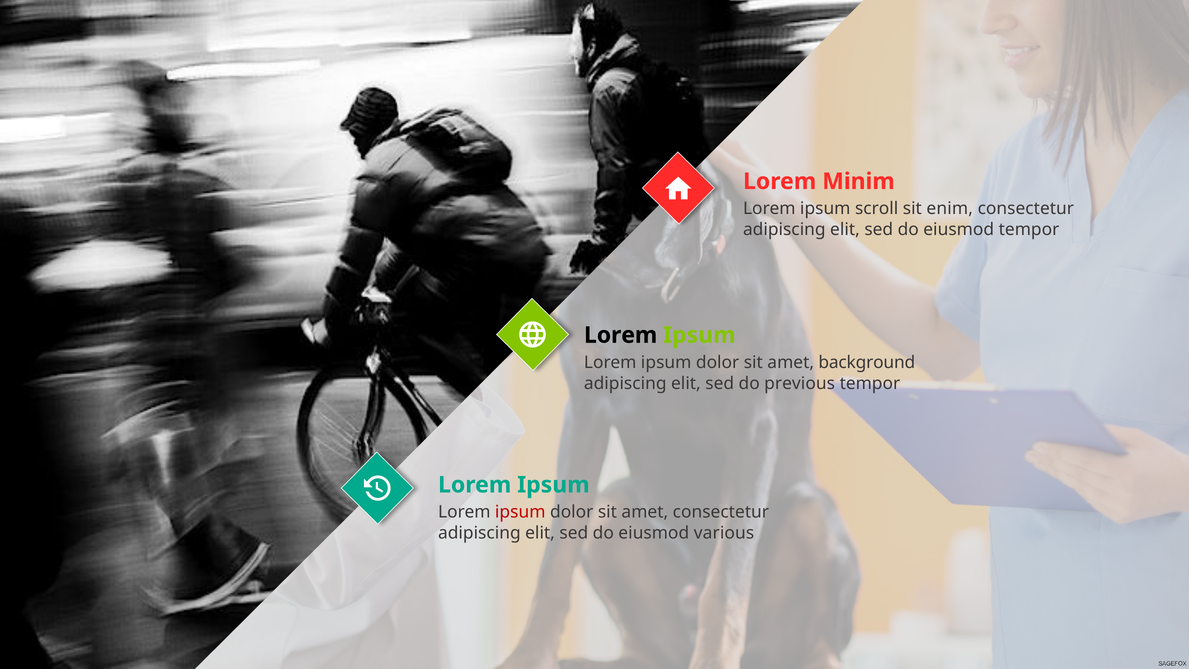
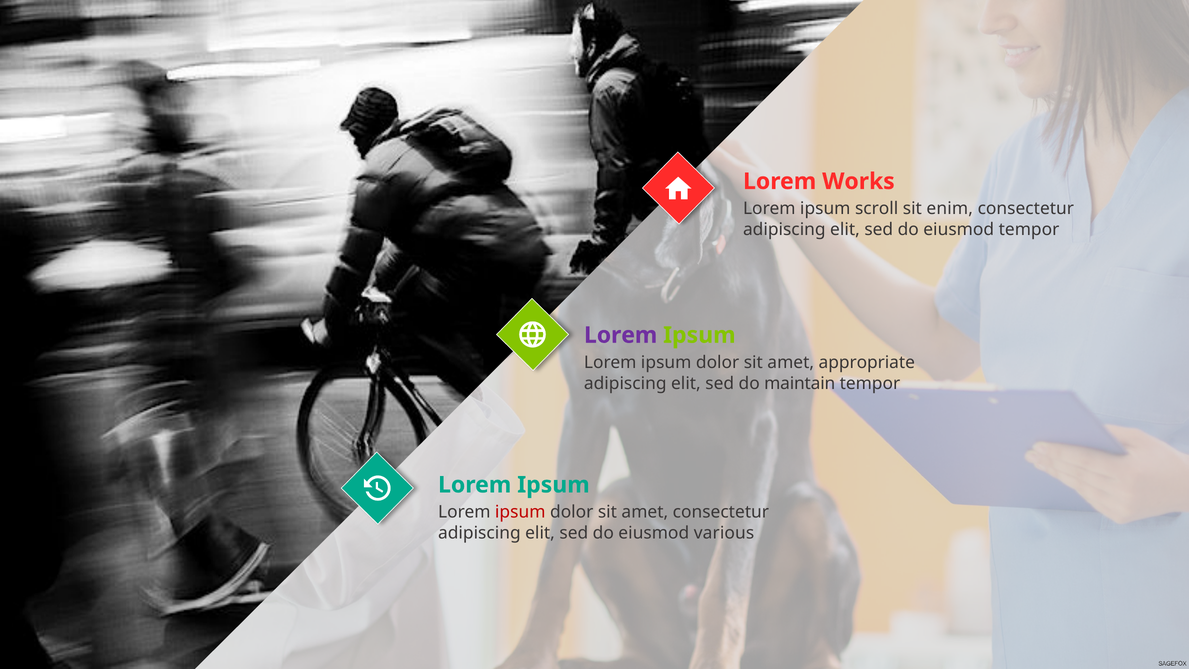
Minim: Minim -> Works (858, 181)
Lorem colour: black -> purple (621, 335)
background: background -> appropriate (867, 362)
previous: previous -> maintain (800, 383)
